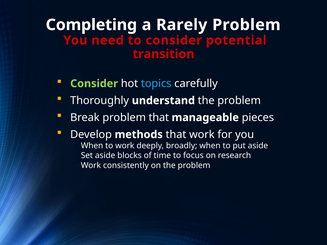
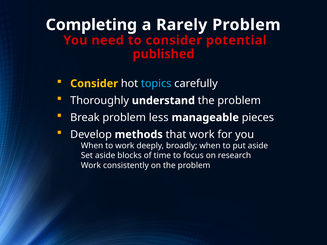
transition: transition -> published (164, 54)
Consider colour: light green -> yellow (94, 84)
problem that: that -> less (159, 118)
